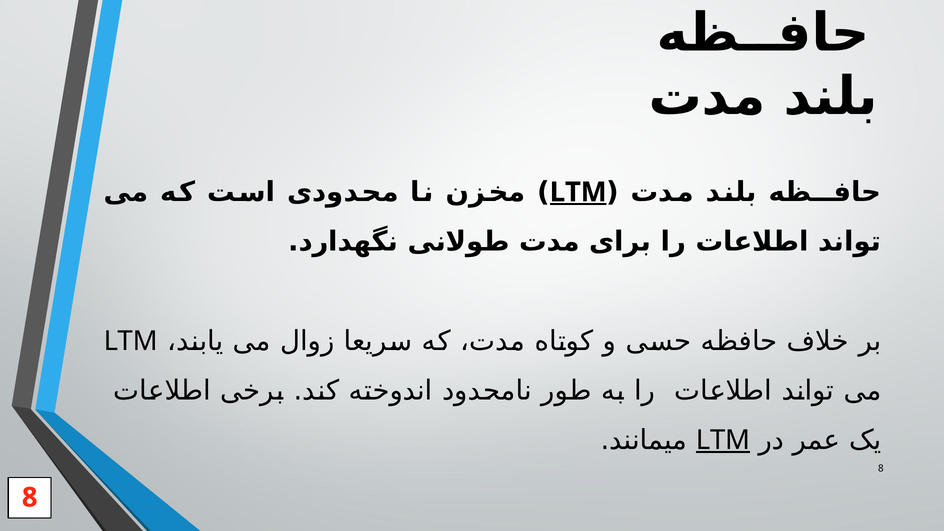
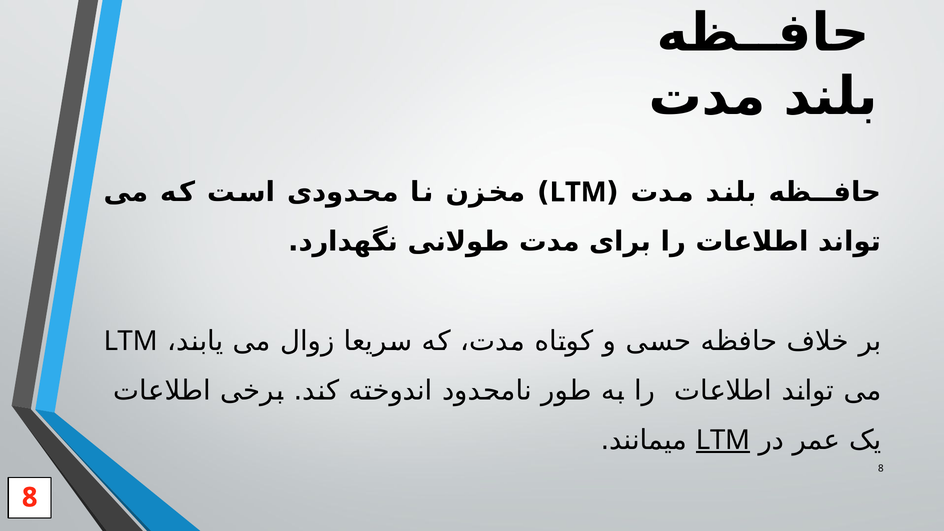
LTM underline: present -> none (578, 192)
